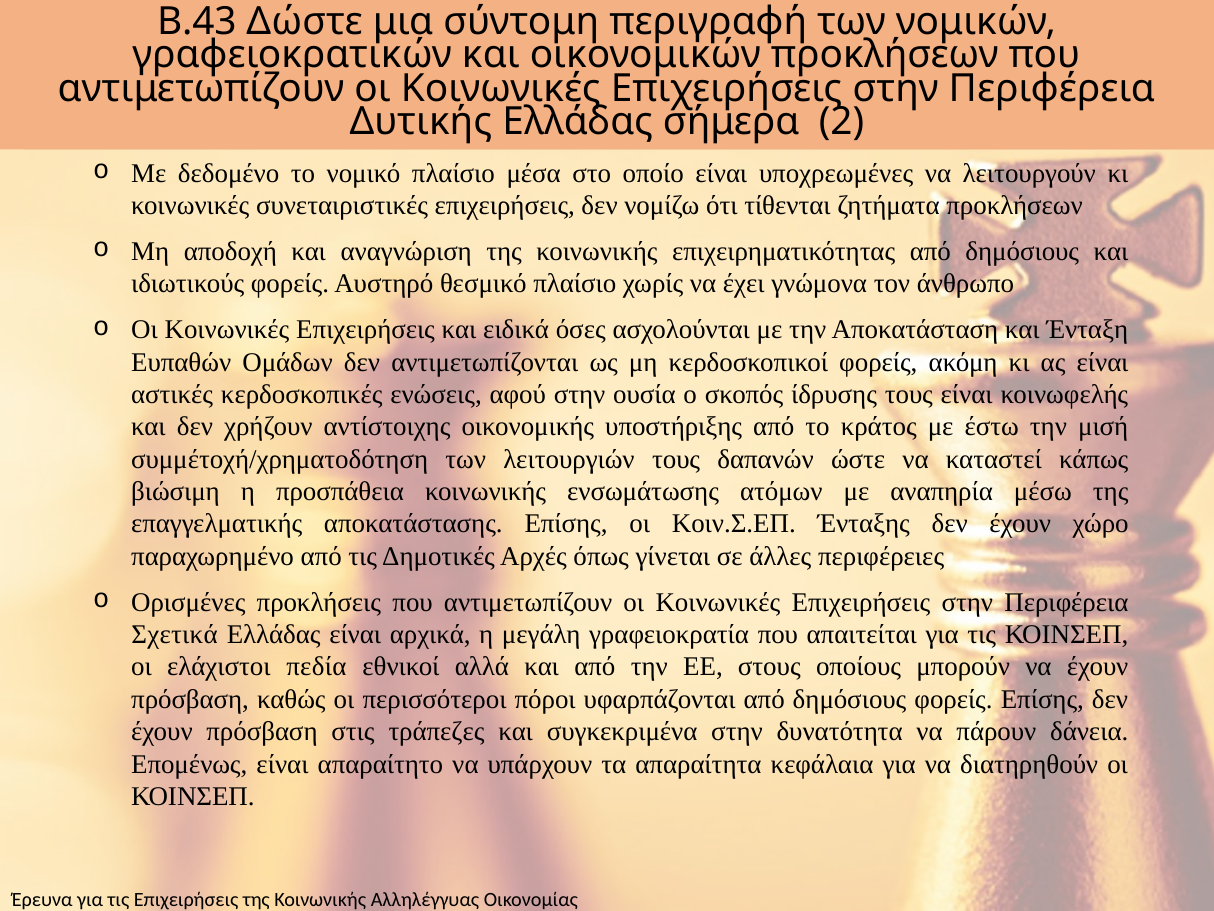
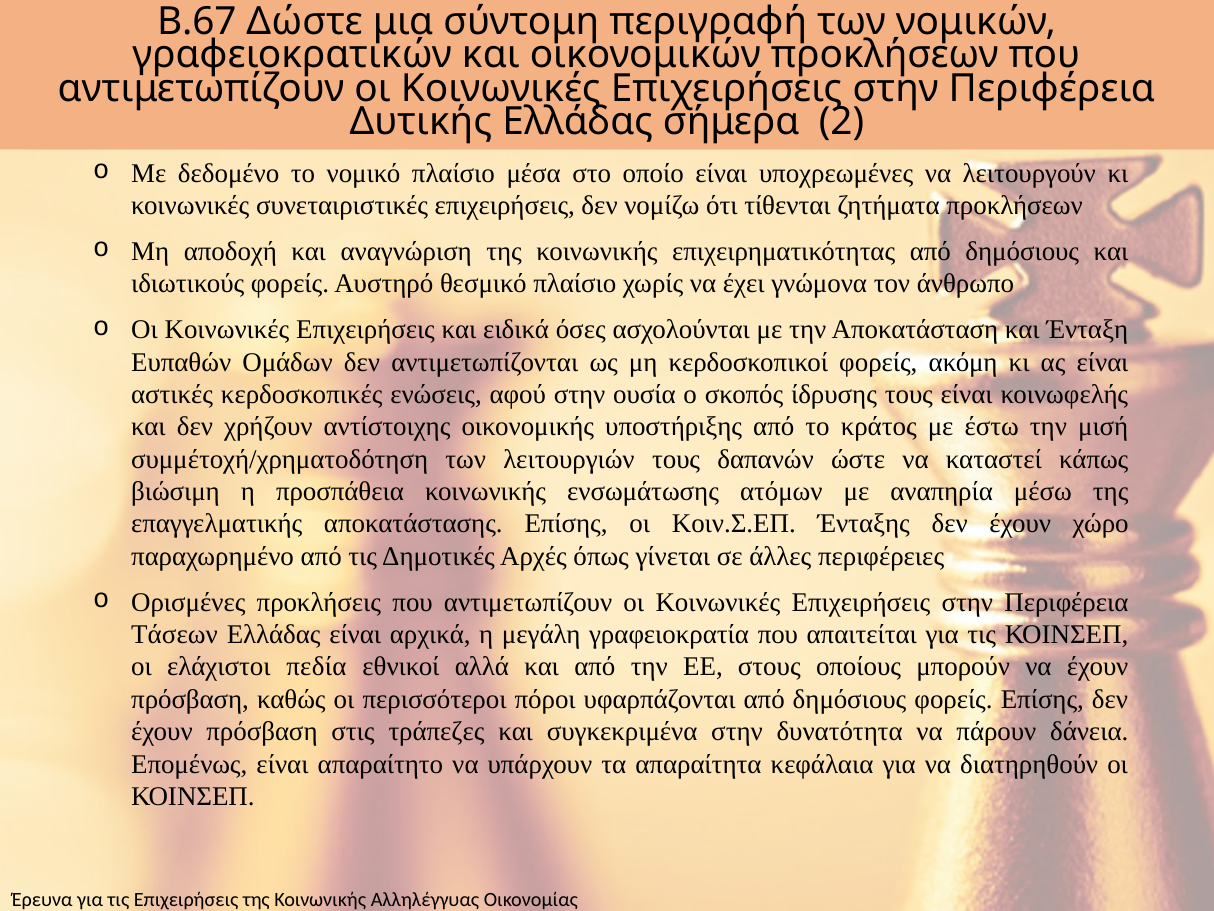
Β.43: Β.43 -> Β.67 (197, 22)
Σχετικά: Σχετικά -> Τάσεων (175, 634)
